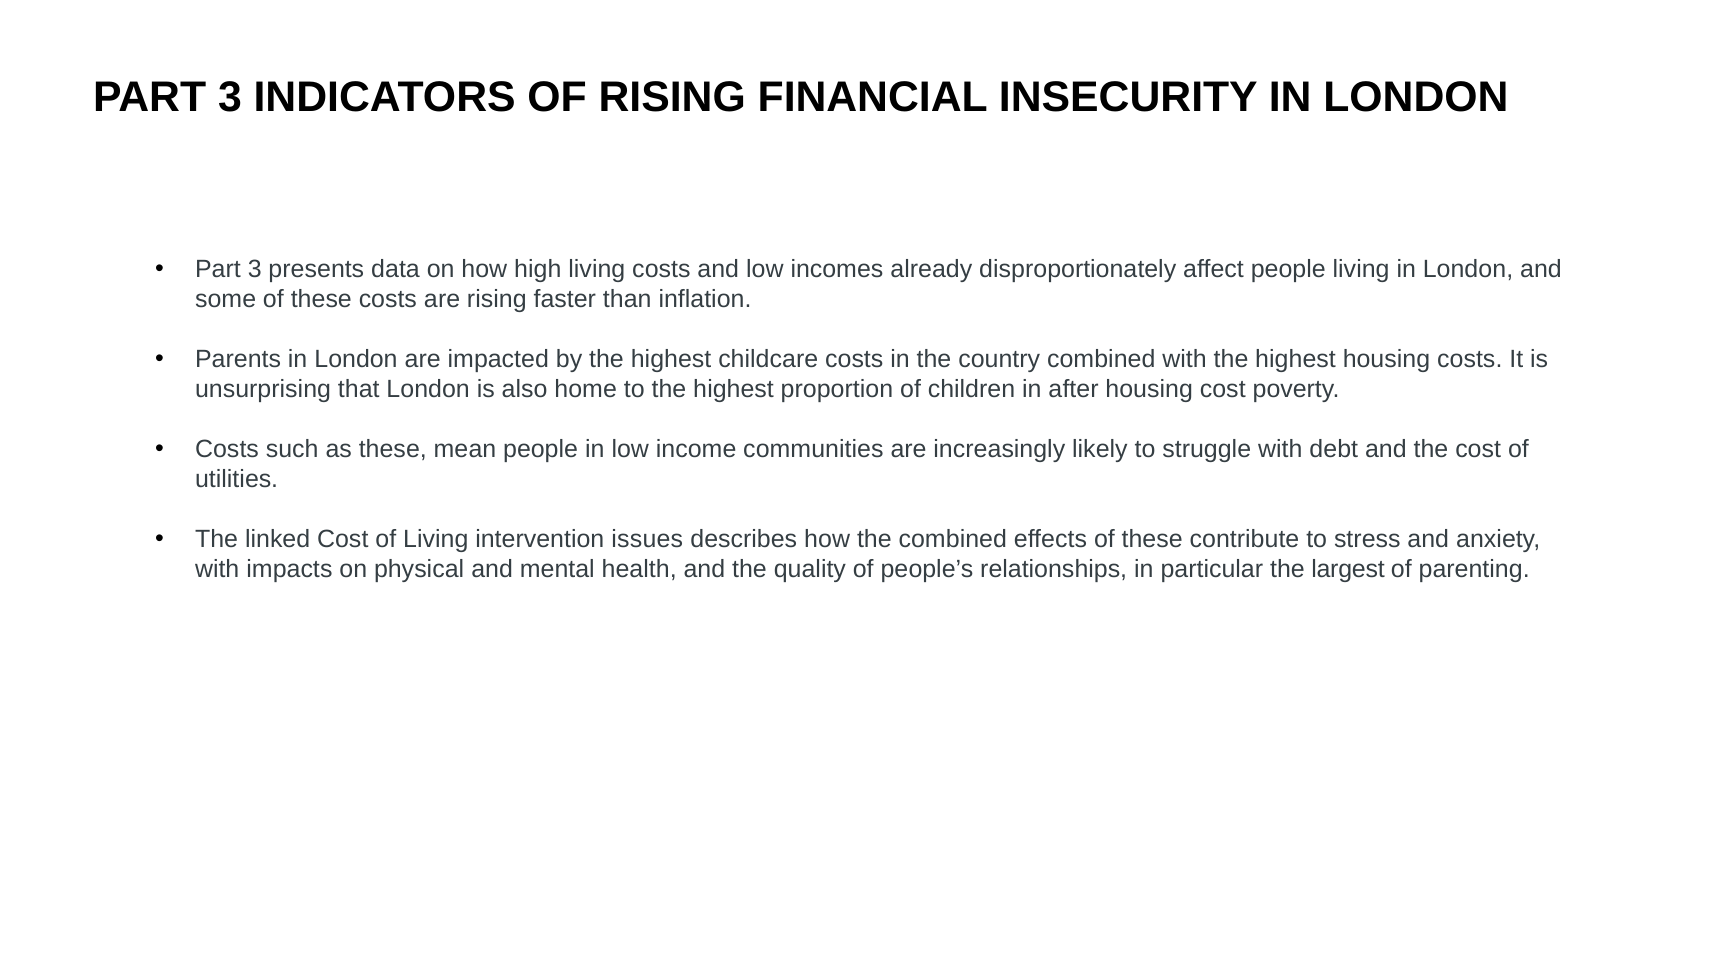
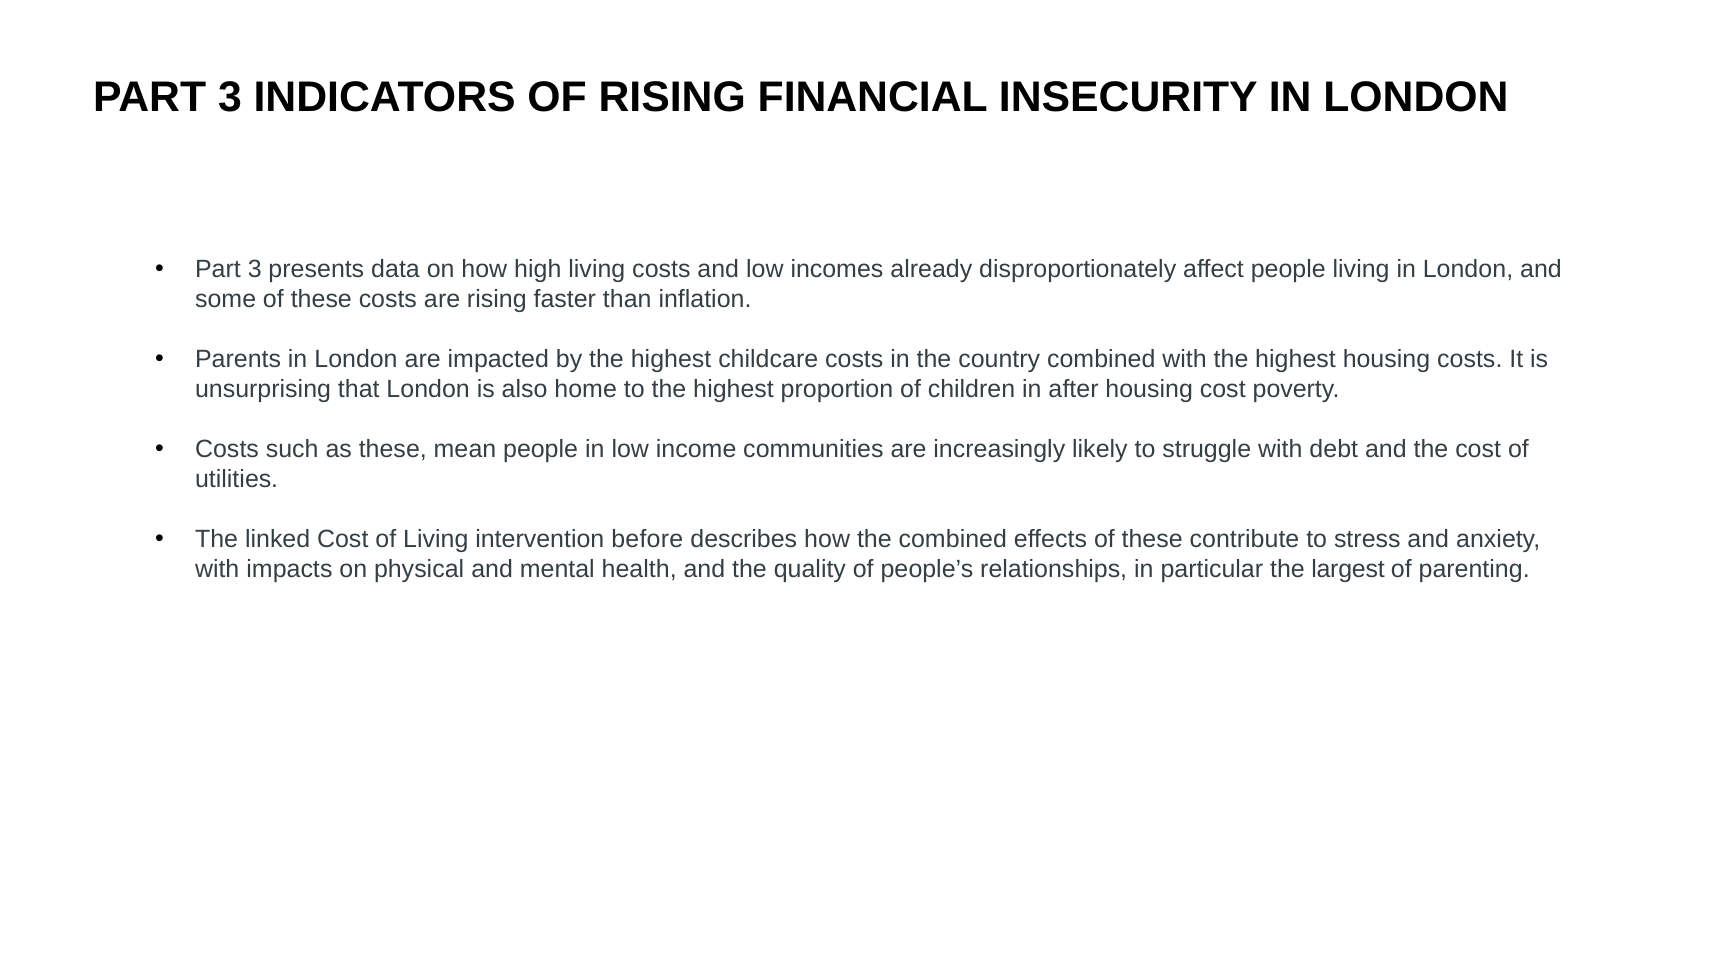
issues: issues -> before (647, 539)
